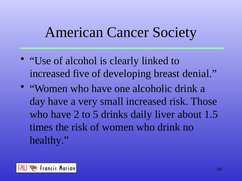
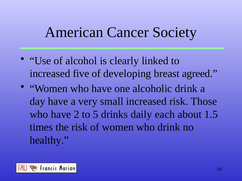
denial: denial -> agreed (200, 74)
liver: liver -> each (165, 115)
